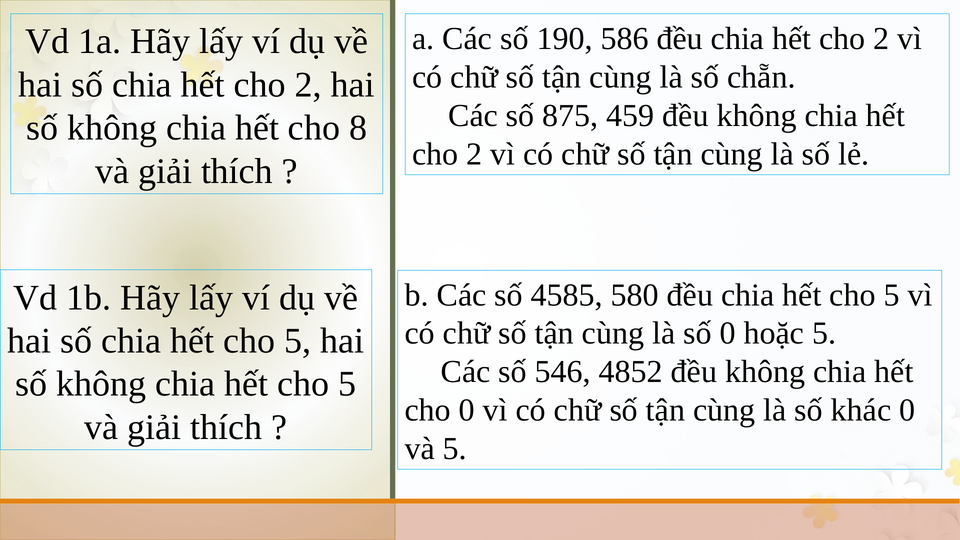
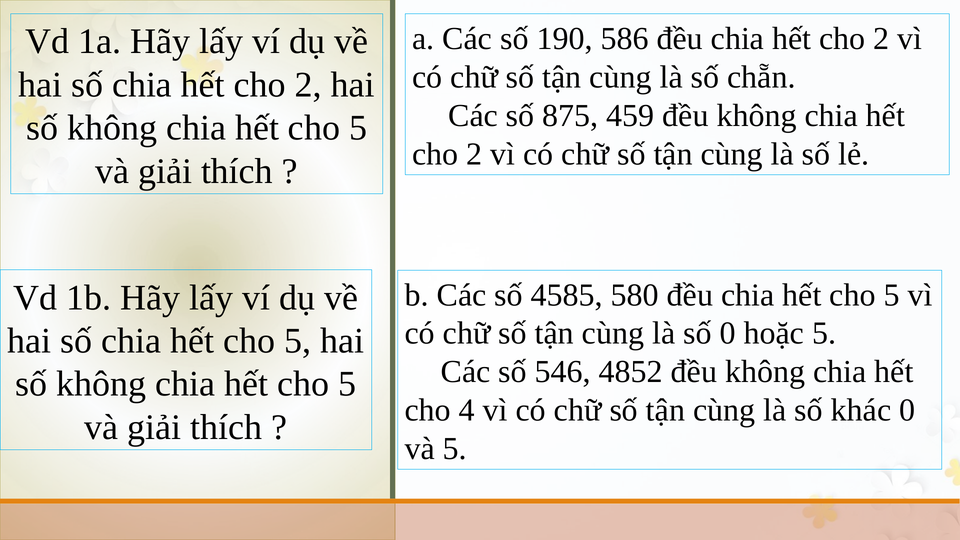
8: 8 -> 5 (358, 128)
cho 0: 0 -> 4 (467, 410)
